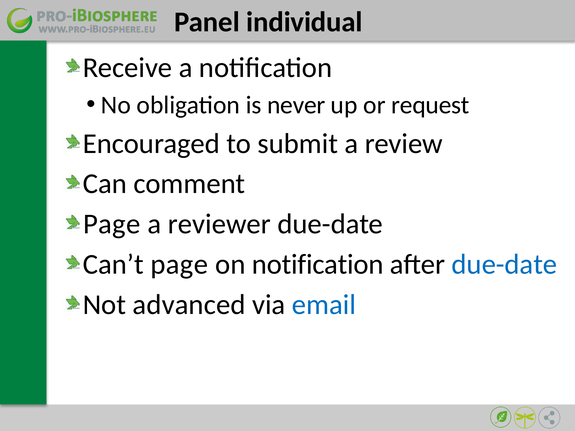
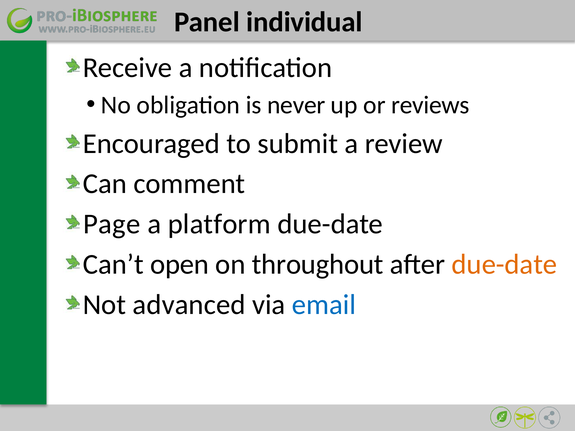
request: request -> reviews (430, 105)
reviewer: reviewer -> platform (219, 224)
Can’t page: page -> open (180, 264)
on notification: notification -> throughout (318, 264)
due-date colour: blue -> orange (504, 264)
